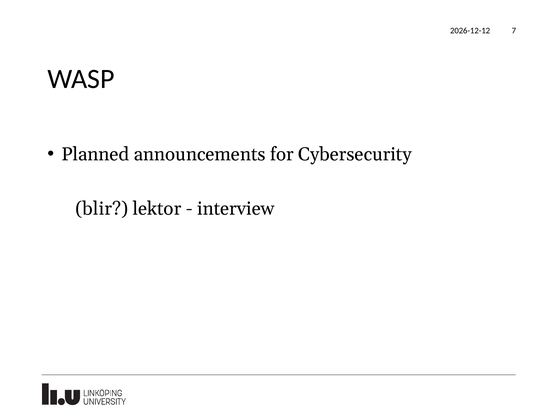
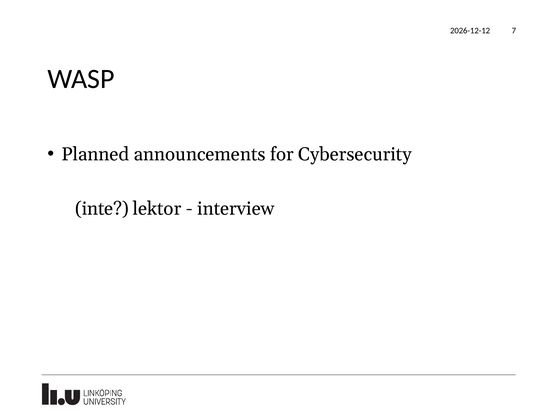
blir: blir -> inte (102, 209)
